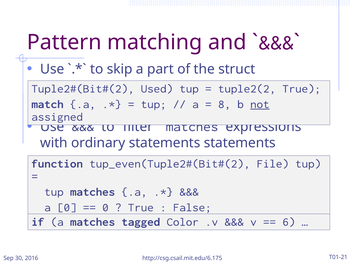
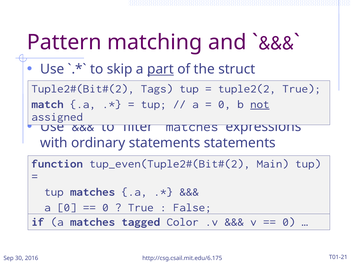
part underline: none -> present (160, 69)
Used: Used -> Tags (157, 89)
8: 8 -> 0 (224, 104)
File: File -> Main (273, 164)
6: 6 -> 0 (289, 222)
